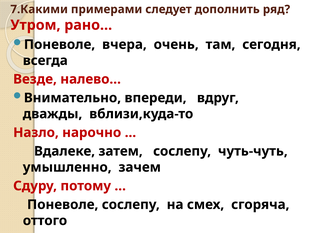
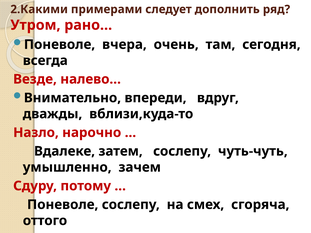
7.Какими: 7.Какими -> 2.Какими (39, 9)
